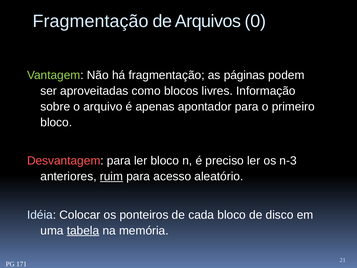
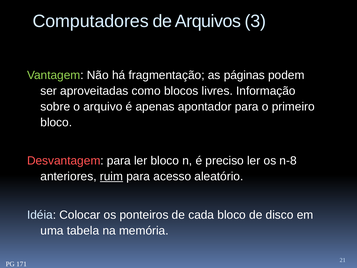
Fragmentação: Fragmentação -> Computadores (91, 21)
0: 0 -> 3 (255, 21)
n-3: n-3 -> n-8 (288, 161)
tabela underline: present -> none (83, 230)
